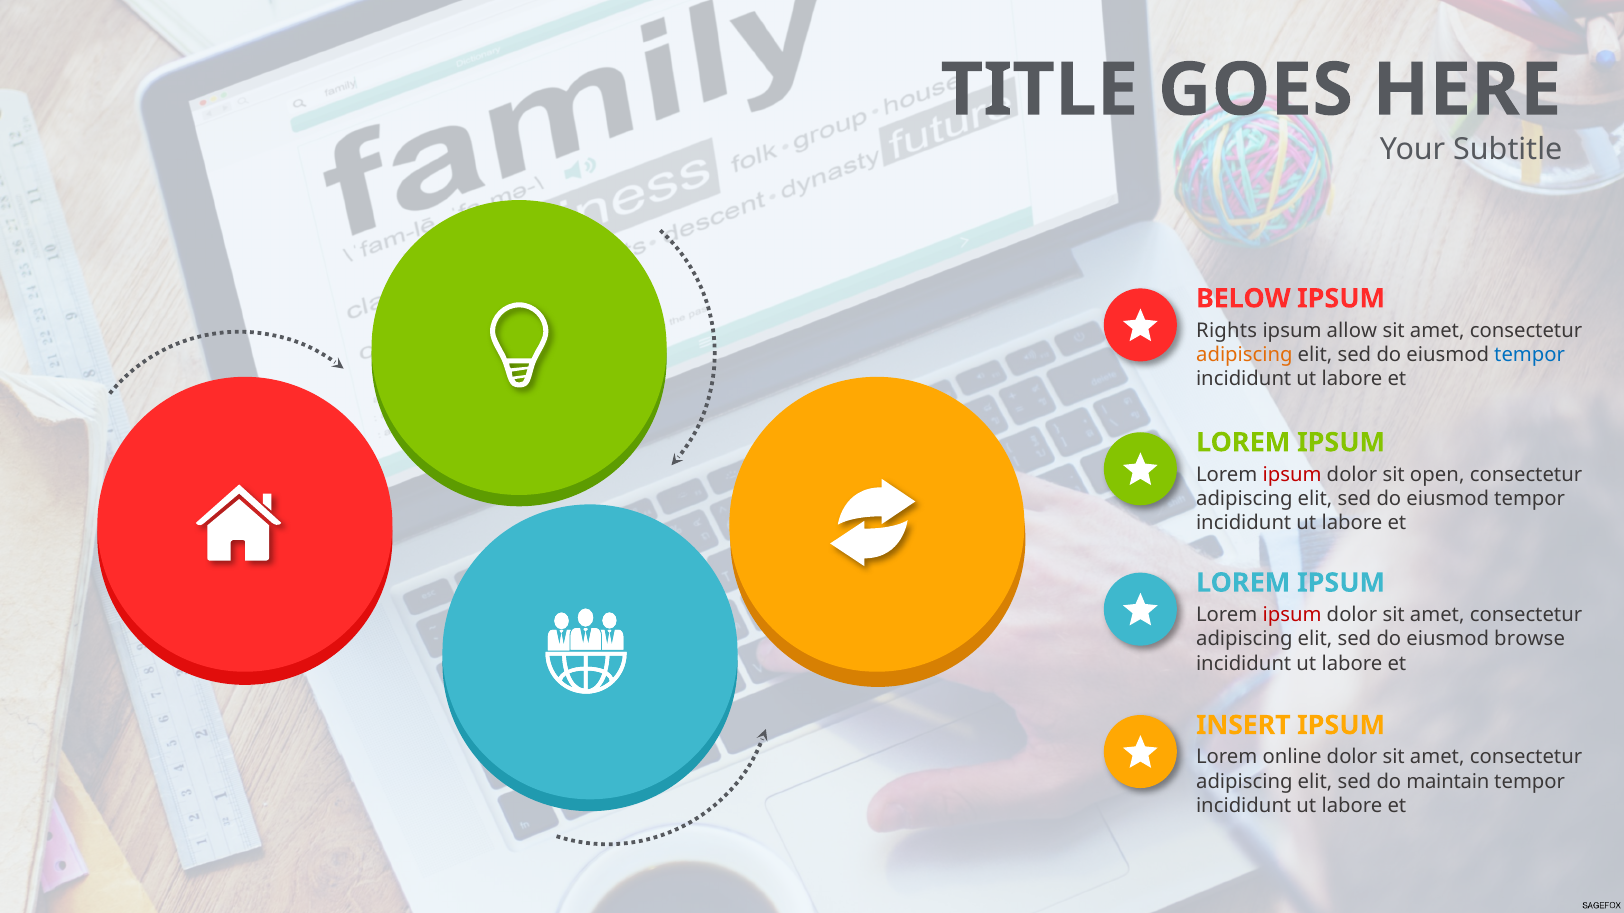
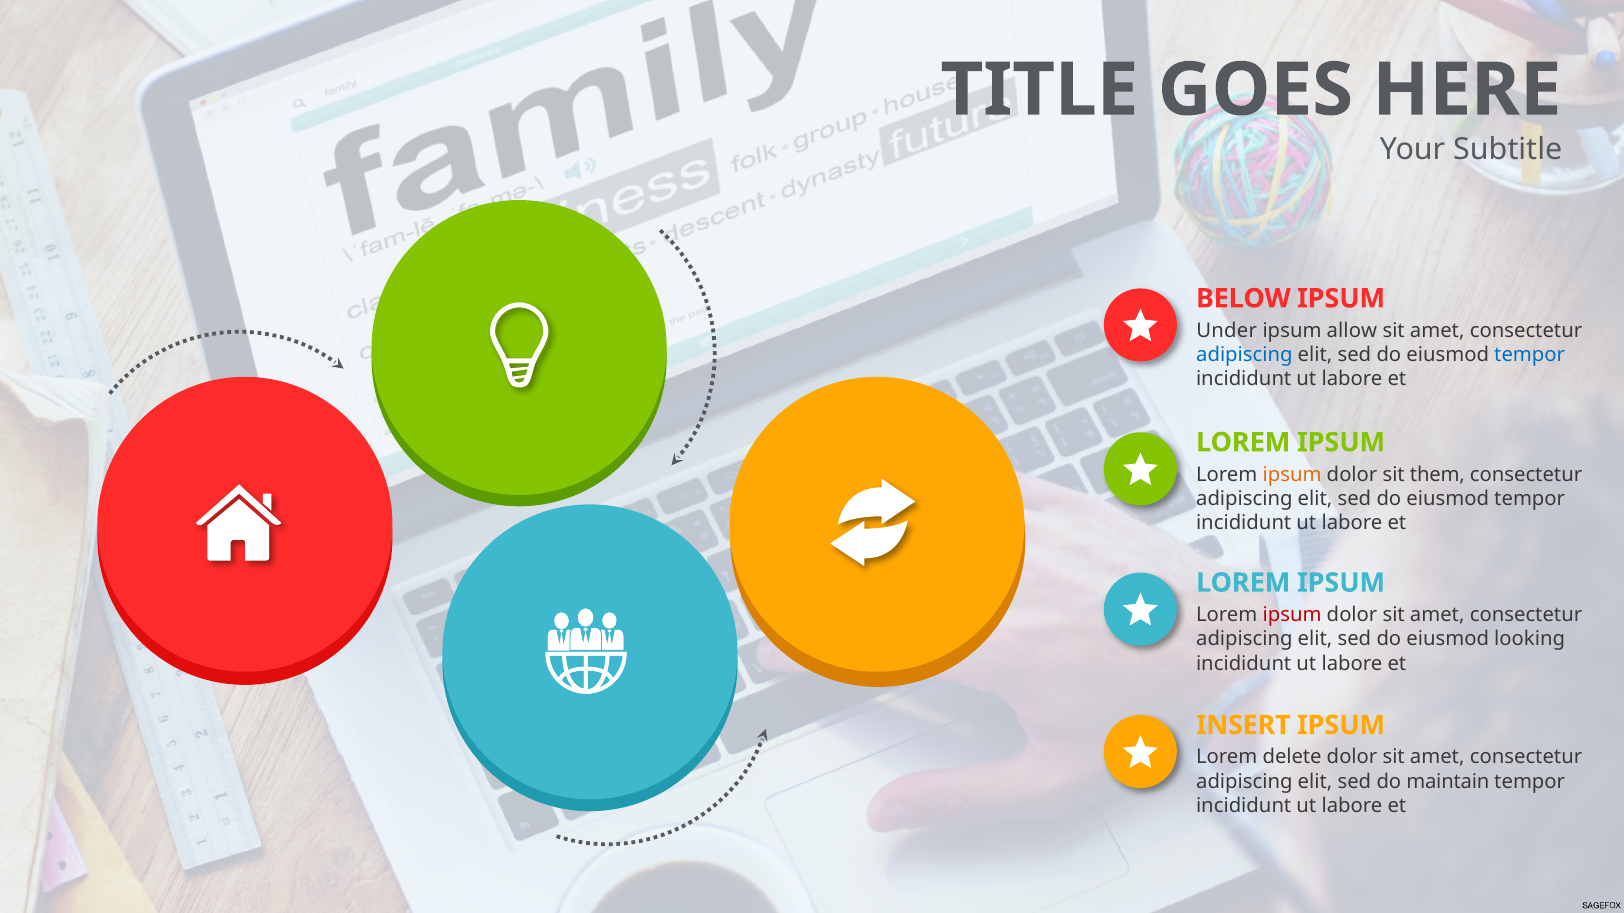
Rights: Rights -> Under (1227, 331)
adipiscing colour: orange -> blue (1244, 355)
ipsum colour: red -> orange (1292, 475)
open: open -> them (1437, 475)
browse: browse -> looking (1530, 639)
online: online -> delete (1292, 758)
